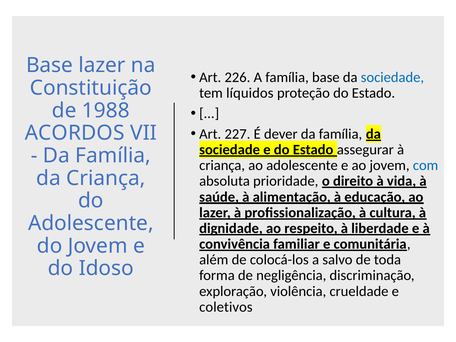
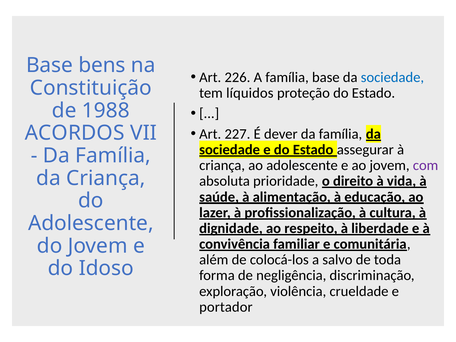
Base lazer: lazer -> bens (102, 65)
com colour: blue -> purple (426, 165)
coletivos: coletivos -> portador (226, 307)
